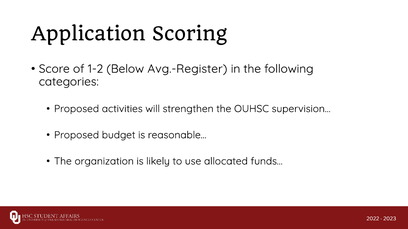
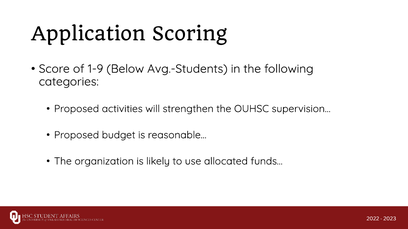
1-2: 1-2 -> 1-9 (95, 69)
Avg.-Register: Avg.-Register -> Avg.-Students (187, 69)
